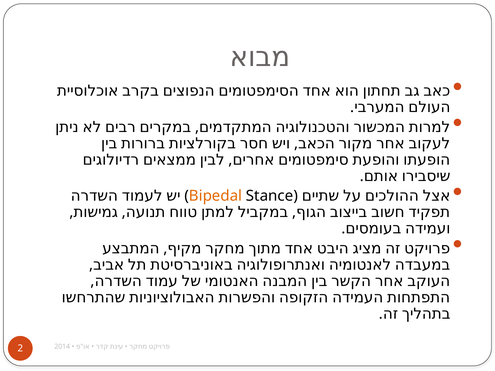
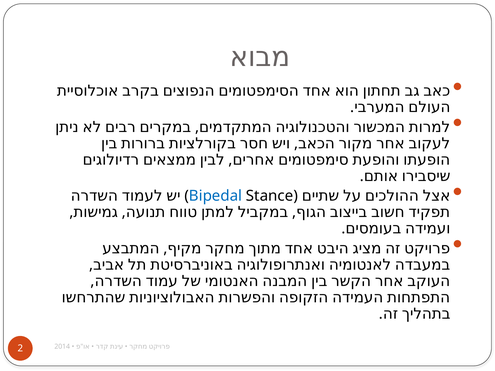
Bipedal colour: orange -> blue (216, 196)
